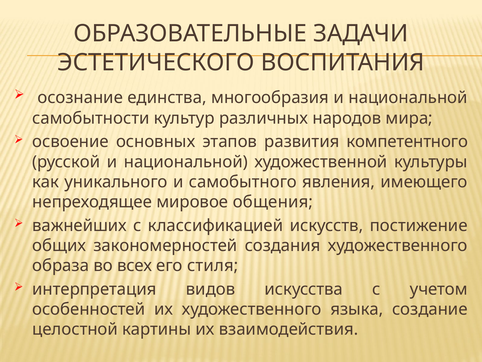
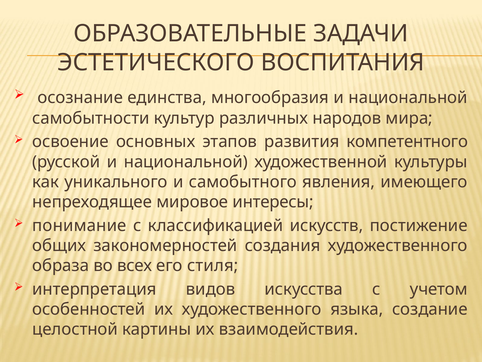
общения: общения -> интересы (273, 202)
важнейших: важнейших -> понимание (79, 225)
